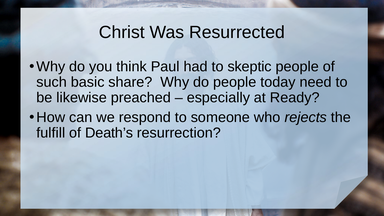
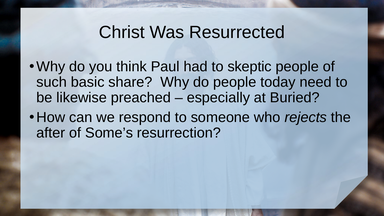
Ready: Ready -> Buried (295, 98)
fulfill: fulfill -> after (51, 133)
Death’s: Death’s -> Some’s (109, 133)
